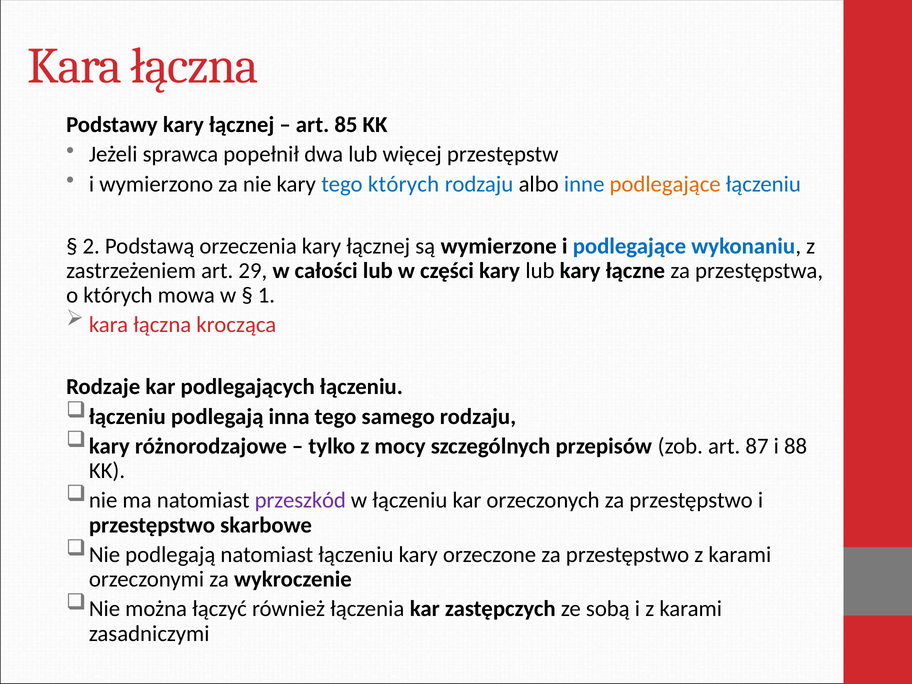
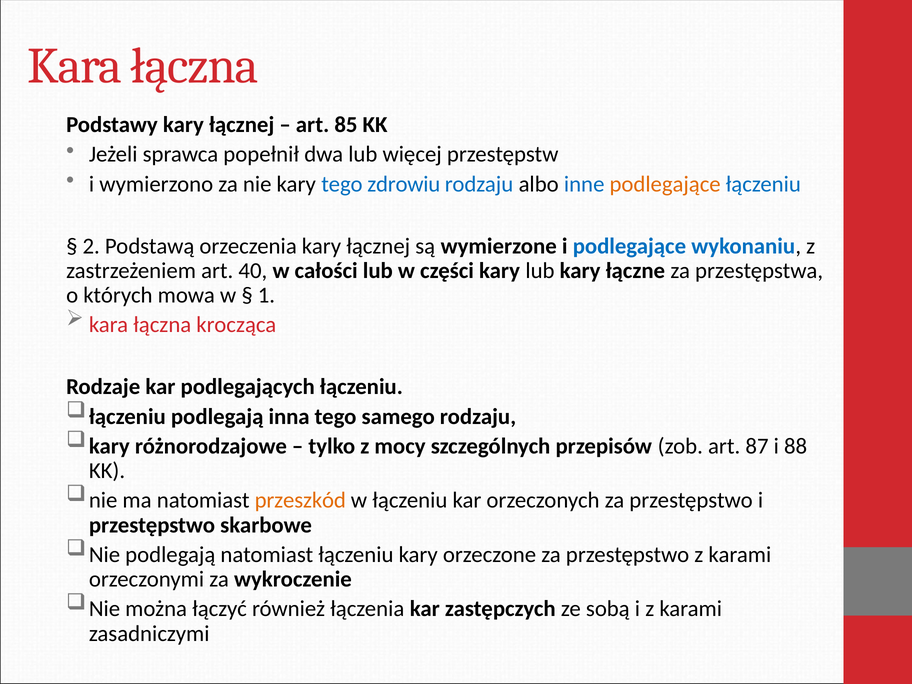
tego których: których -> zdrowiu (404, 184)
29: 29 -> 40 (253, 271)
przeszkód colour: purple -> orange (300, 500)
